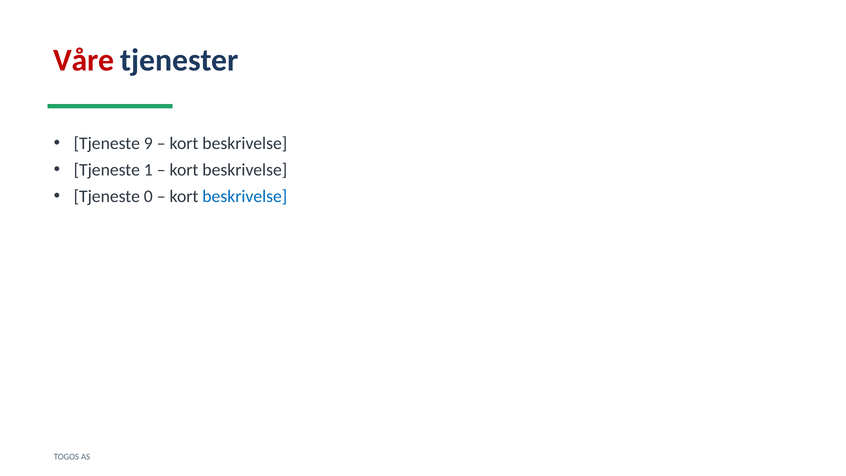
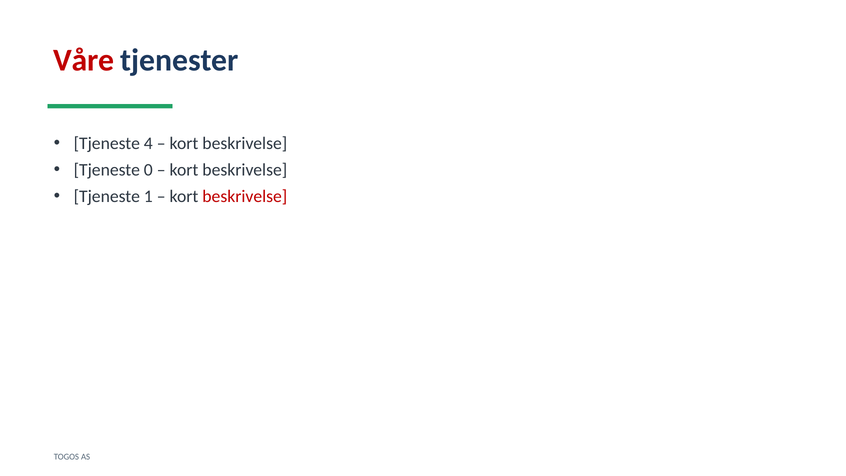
9: 9 -> 4 (148, 143)
1: 1 -> 0 (148, 170)
0: 0 -> 1 (148, 196)
beskrivelse colour: blue -> red (245, 196)
